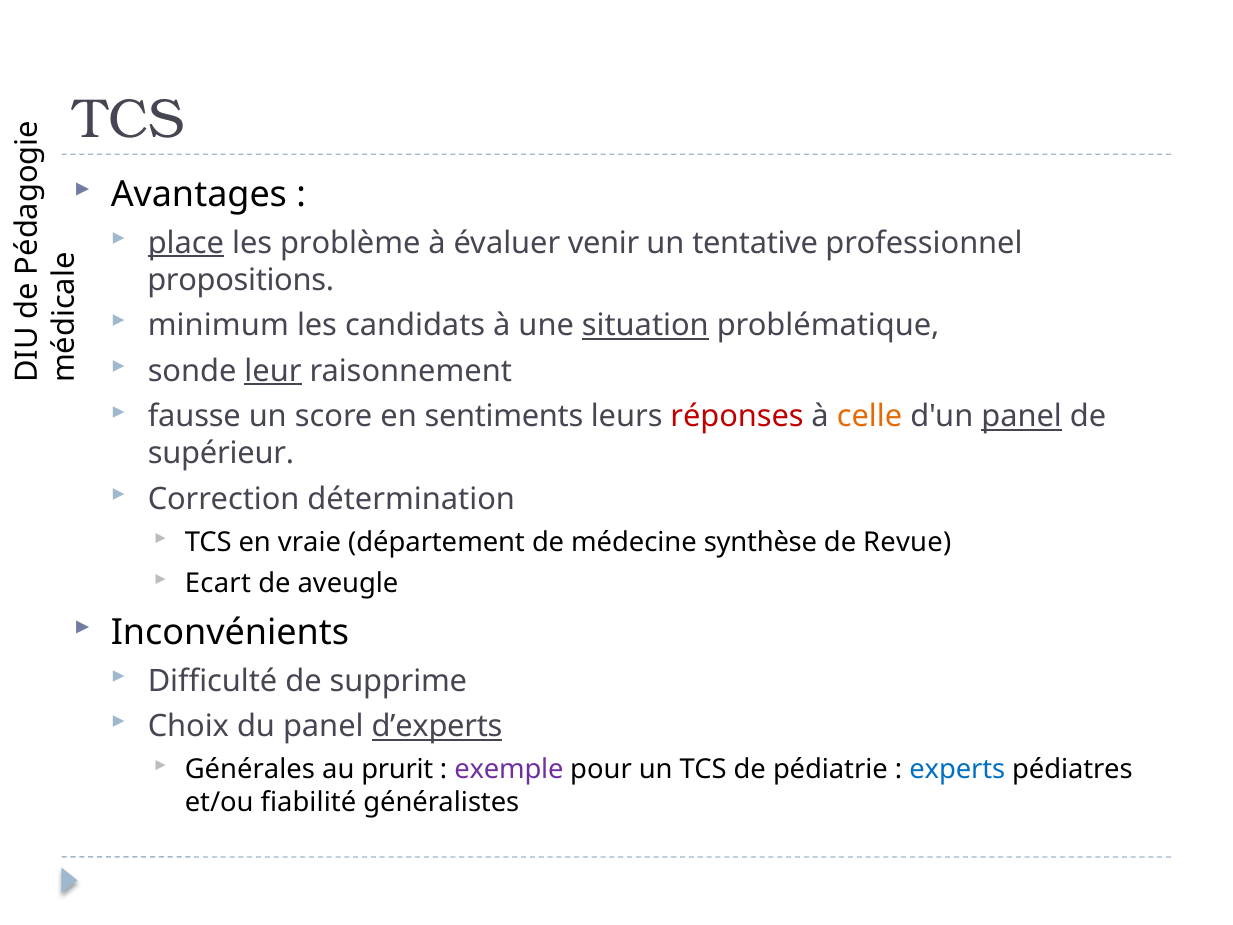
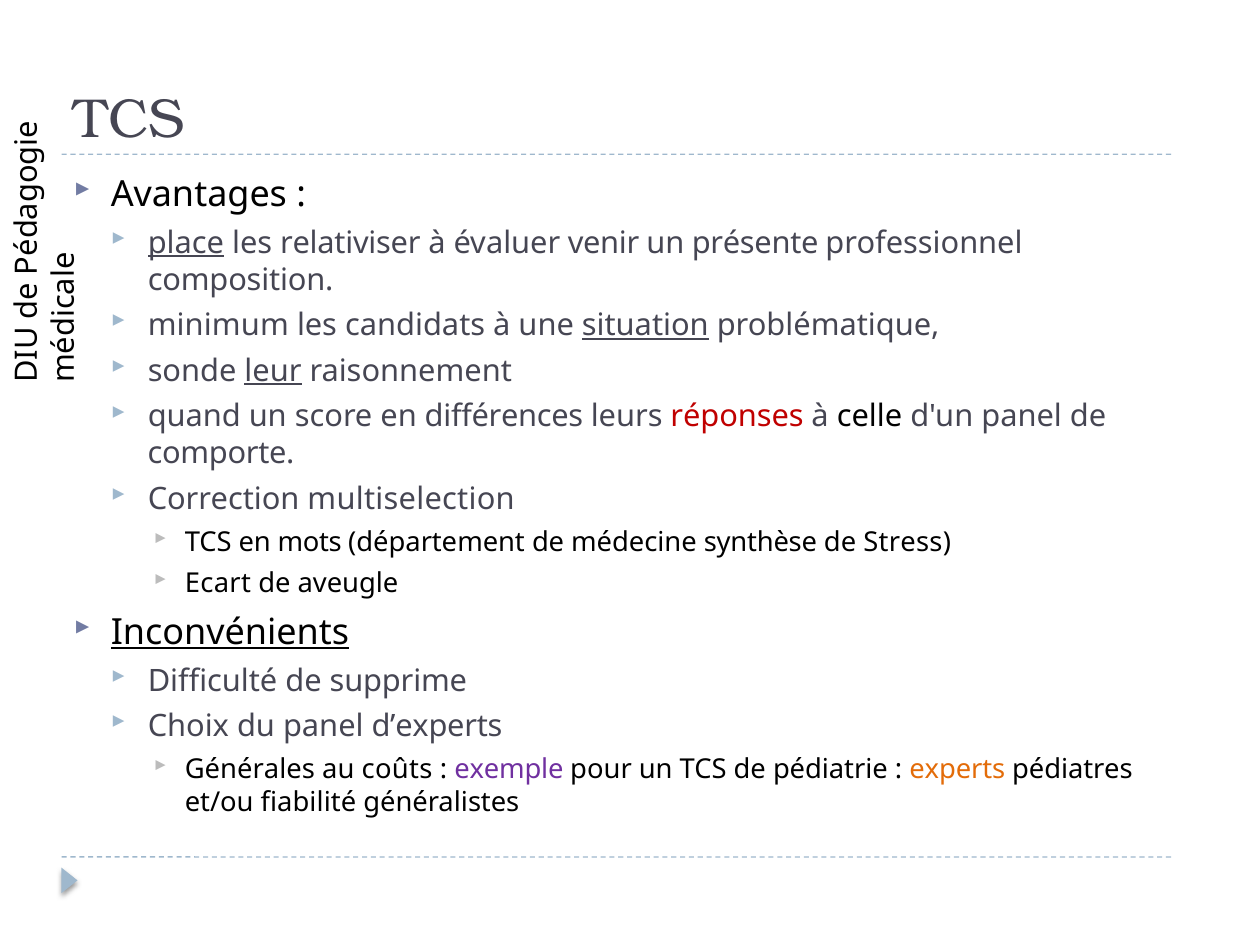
problème: problème -> relativiser (350, 243)
tentative: tentative -> présente (755, 243)
propositions: propositions -> composition (241, 280)
fausse: fausse -> quand (194, 416)
sentiments: sentiments -> différences (504, 416)
celle colour: orange -> black (870, 416)
panel underline: present -> none (1022, 416)
supérieur: supérieur -> comporte (221, 453)
détermination: détermination -> multiselection (411, 499)
vraie: vraie -> mots (310, 542)
Revue: Revue -> Stress (907, 542)
Inconvénients underline: none -> present (230, 632)
d’experts underline: present -> none (437, 726)
prurit: prurit -> coûts (397, 770)
experts colour: blue -> orange (957, 770)
